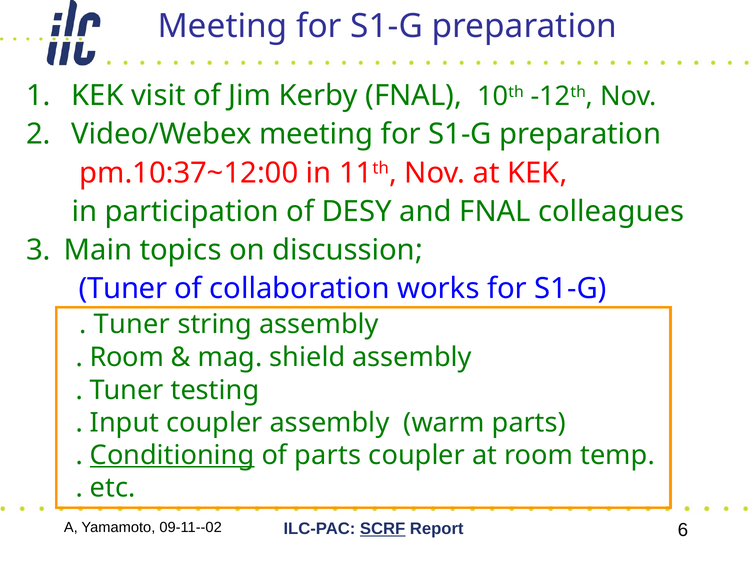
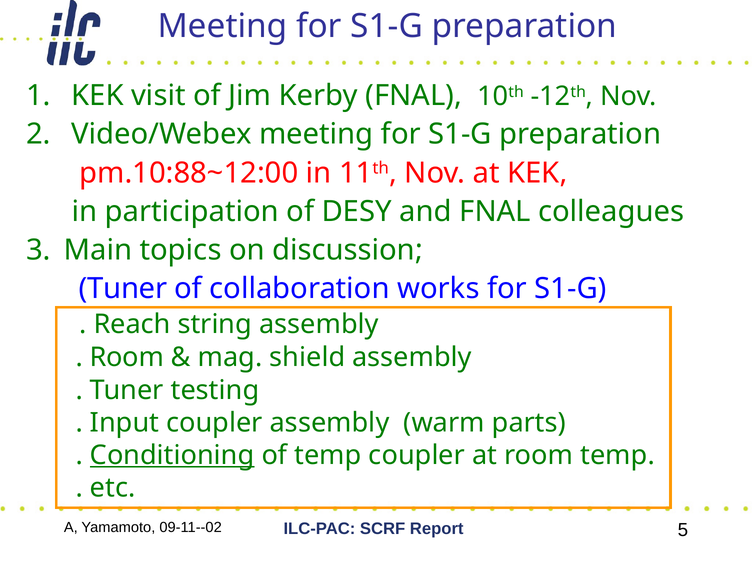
pm.10:37~12:00: pm.10:37~12:00 -> pm.10:88~12:00 (189, 173)
Tuner: Tuner -> Reach (132, 325)
of parts: parts -> temp (328, 455)
SCRF underline: present -> none (383, 529)
6: 6 -> 5 (683, 530)
